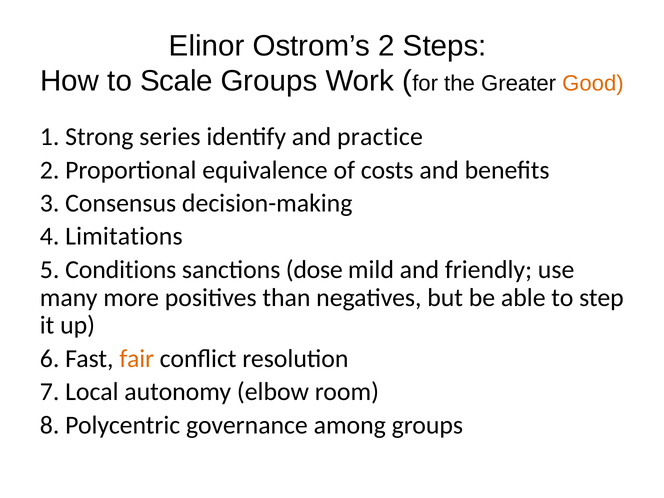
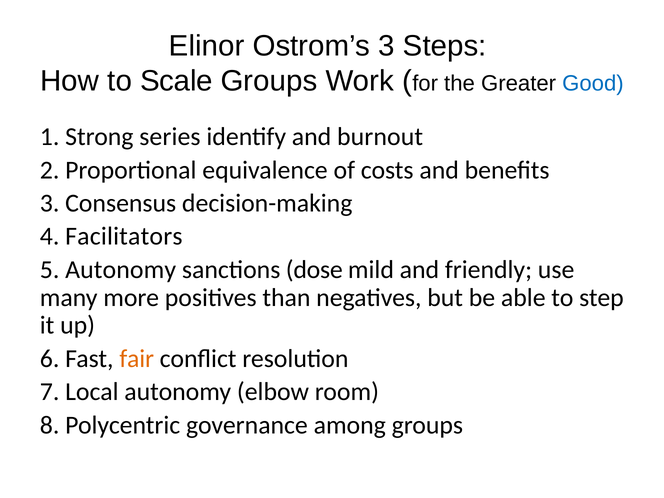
Ostrom’s 2: 2 -> 3 (387, 46)
Good colour: orange -> blue (593, 84)
practice: practice -> burnout (380, 137)
Limitations: Limitations -> Facilitators (124, 236)
5 Conditions: Conditions -> Autonomy (121, 270)
